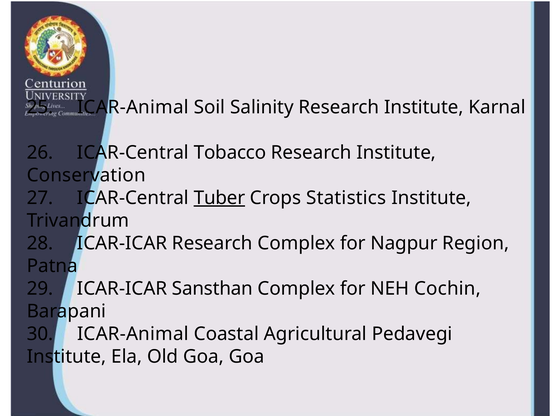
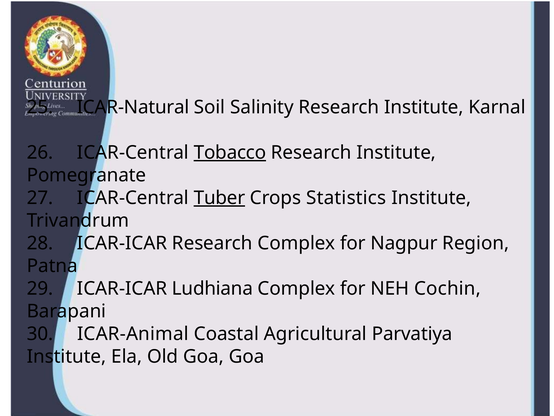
25 ICAR-Animal: ICAR-Animal -> ICAR-Natural (133, 107)
Tobacco underline: none -> present (230, 152)
Conservation: Conservation -> Pomegranate (86, 175)
Sansthan: Sansthan -> Ludhiana (212, 288)
Pedavegi: Pedavegi -> Parvatiya (412, 333)
